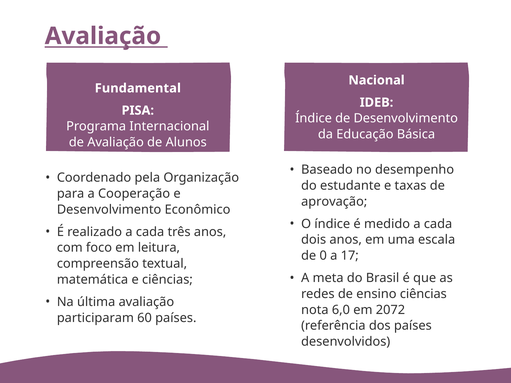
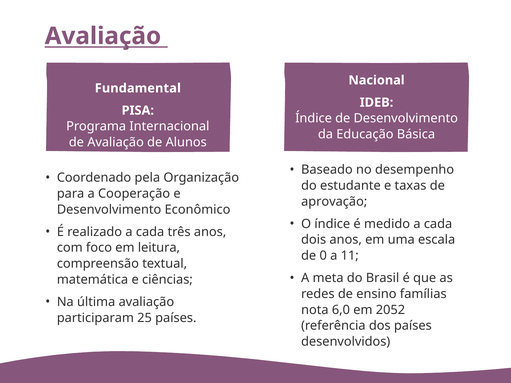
17: 17 -> 11 (350, 256)
ensino ciências: ciências -> famílias (423, 294)
2072: 2072 -> 2052 (390, 310)
60: 60 -> 25 (145, 318)
